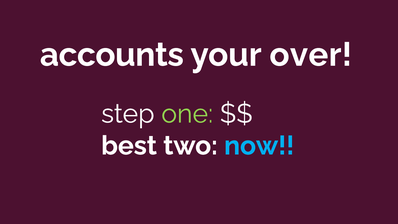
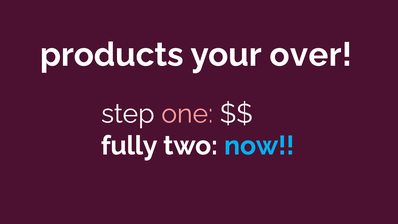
accounts: accounts -> products (112, 55)
one colour: light green -> pink (187, 114)
best: best -> fully (129, 146)
